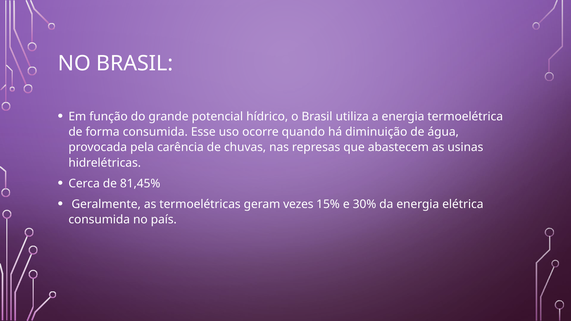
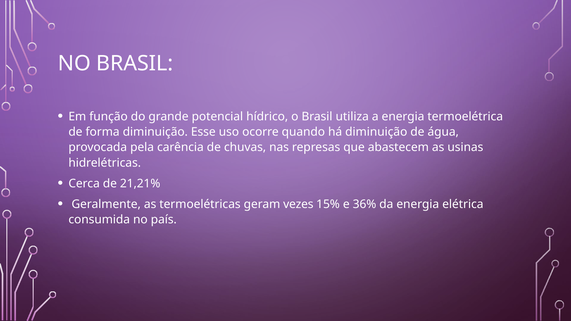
forma consumida: consumida -> diminuição (155, 132)
81,45%: 81,45% -> 21,21% (140, 184)
30%: 30% -> 36% (364, 204)
